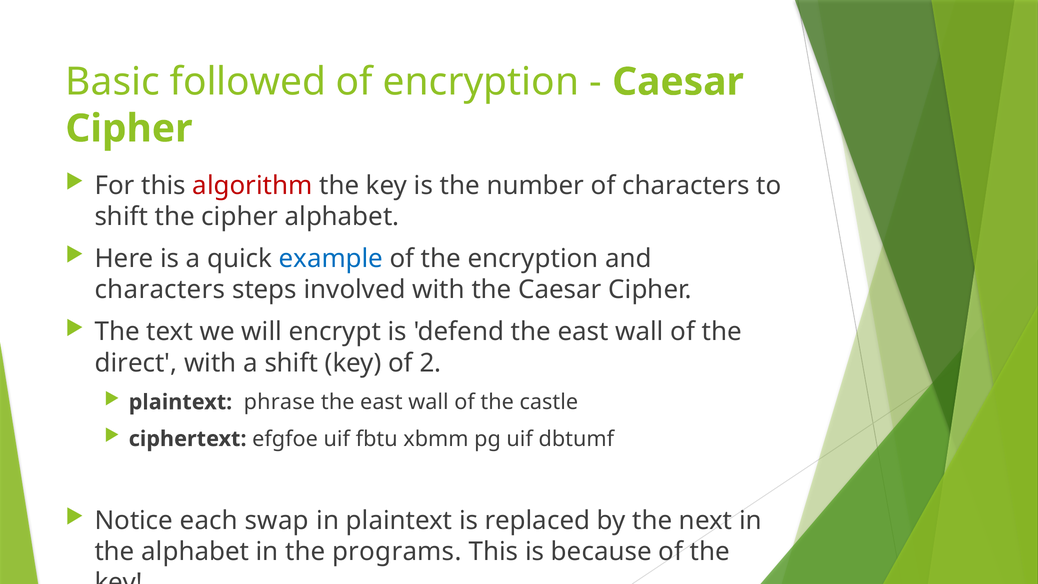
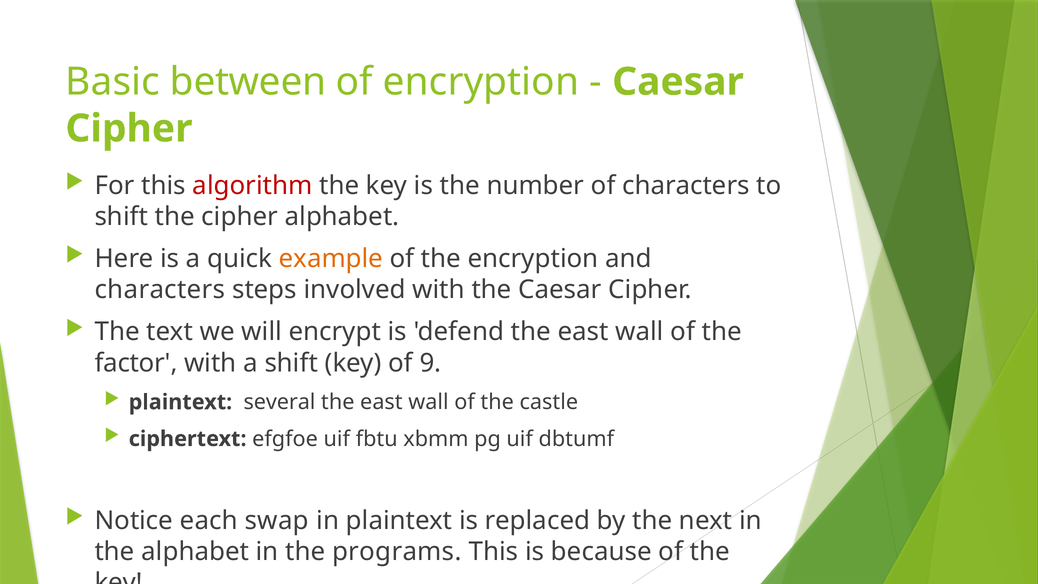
followed: followed -> between (248, 82)
example colour: blue -> orange (331, 259)
direct: direct -> factor (136, 363)
2: 2 -> 9 (430, 363)
phrase: phrase -> several (279, 402)
